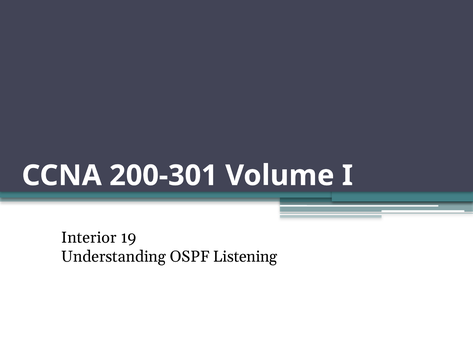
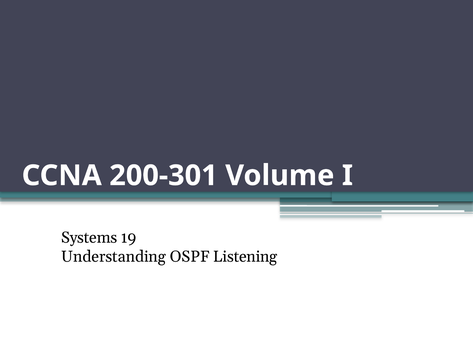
Interior: Interior -> Systems (89, 238)
